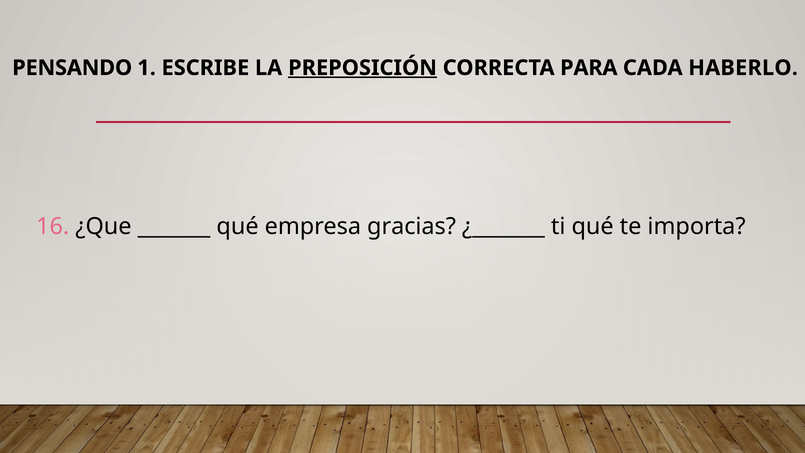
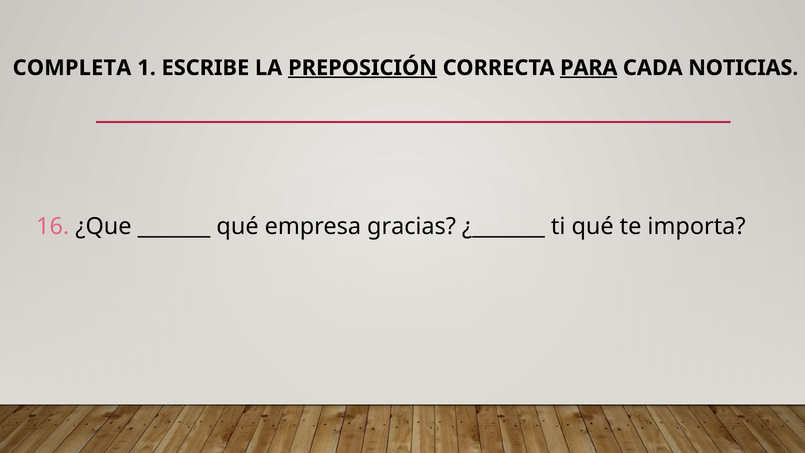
PENSANDO: PENSANDO -> COMPLETA (72, 68)
PARA underline: none -> present (589, 68)
HABERLO: HABERLO -> NOTICIAS (743, 68)
